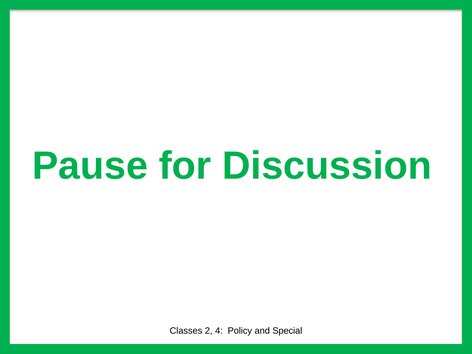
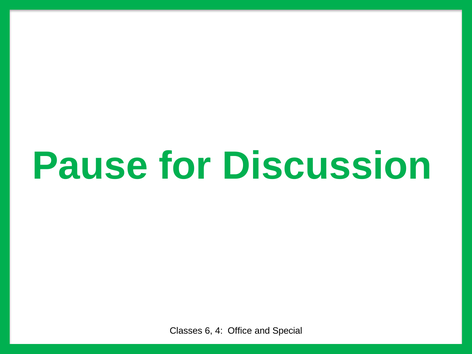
2: 2 -> 6 (209, 331)
Policy: Policy -> Office (240, 331)
